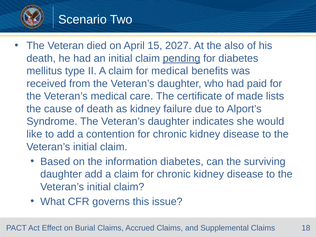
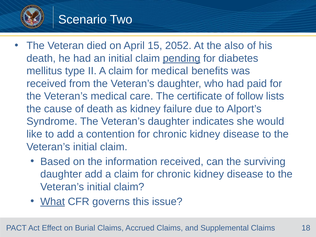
2027: 2027 -> 2052 (178, 46)
made: made -> follow (250, 96)
information diabetes: diabetes -> received (182, 162)
What underline: none -> present (53, 202)
